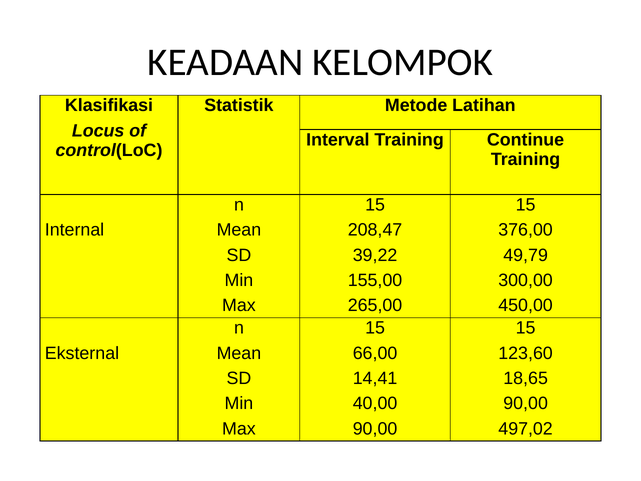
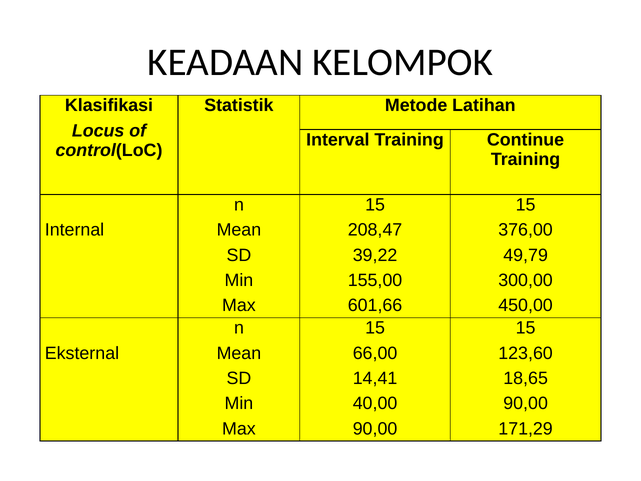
265,00: 265,00 -> 601,66 (375, 305)
497,02: 497,02 -> 171,29 (526, 429)
